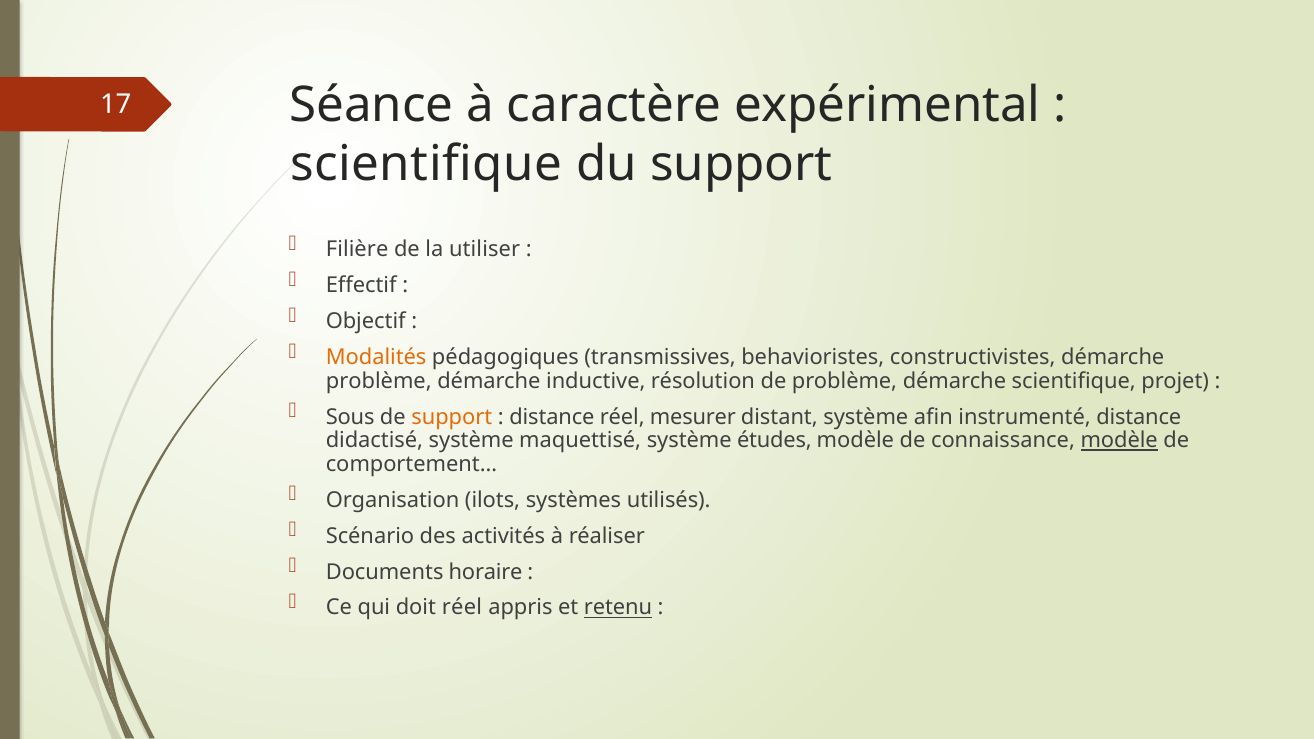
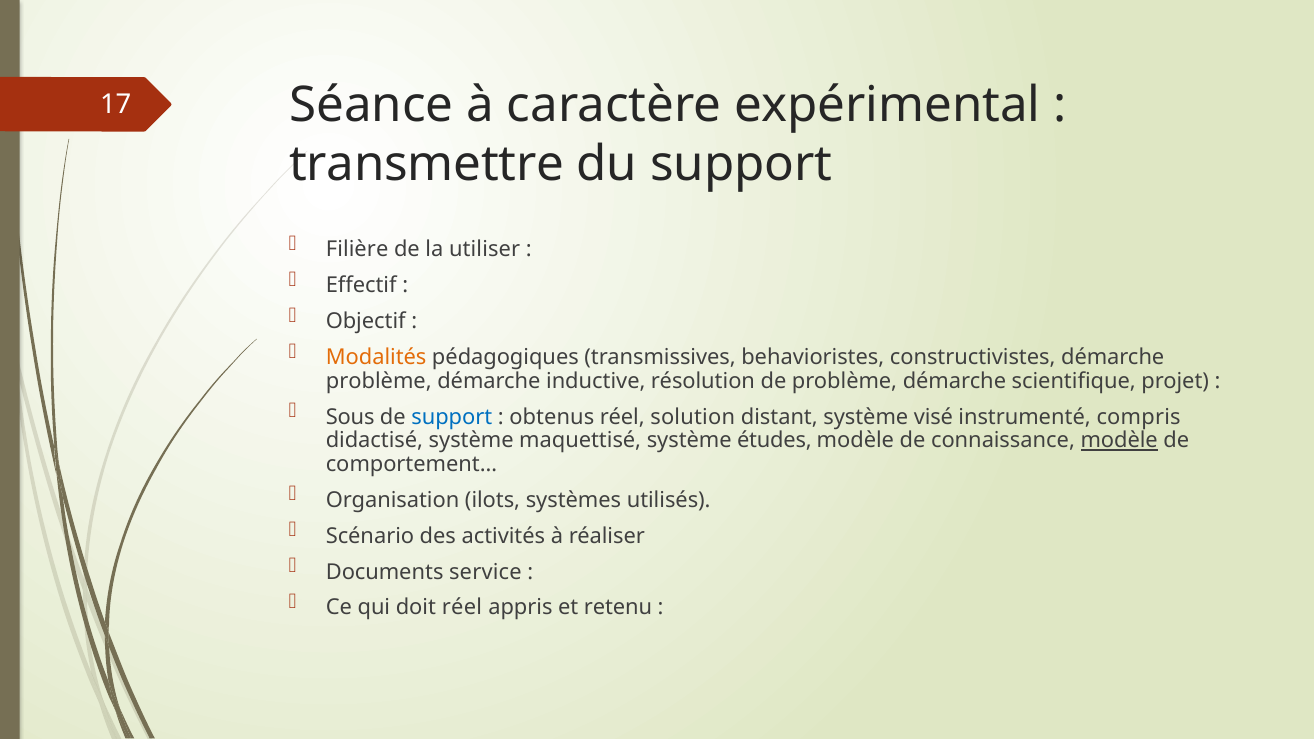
scientifique: scientifique -> transmettre (427, 164)
support colour: orange -> blue (452, 417)
distance: distance -> obtenus (552, 417)
mesurer: mesurer -> solution (693, 417)
afin: afin -> visé (933, 417)
instrumenté distance: distance -> compris (1139, 417)
horaire: horaire -> service (485, 572)
retenu underline: present -> none (618, 608)
